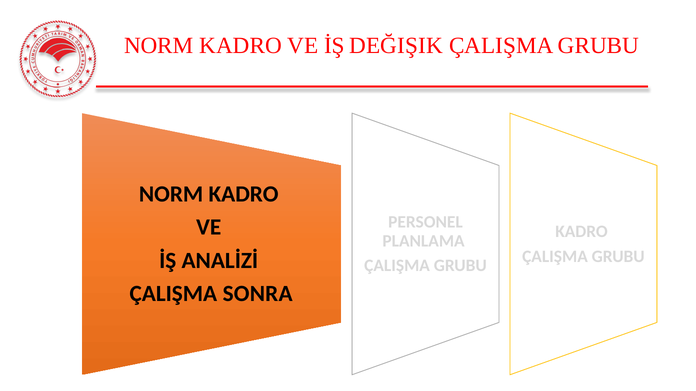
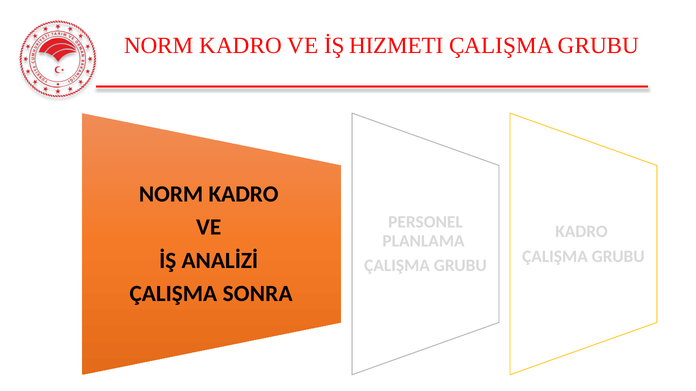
DEĞIŞIK: DEĞIŞIK -> HIZMETI (396, 45)
